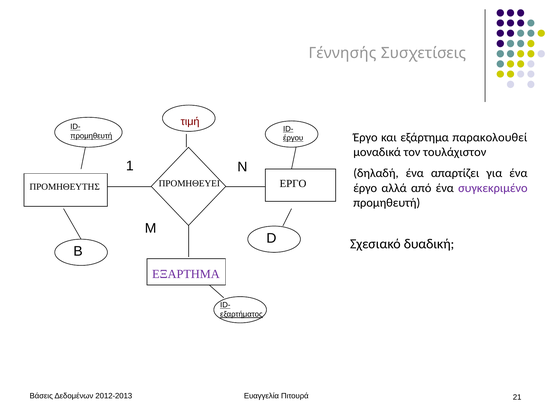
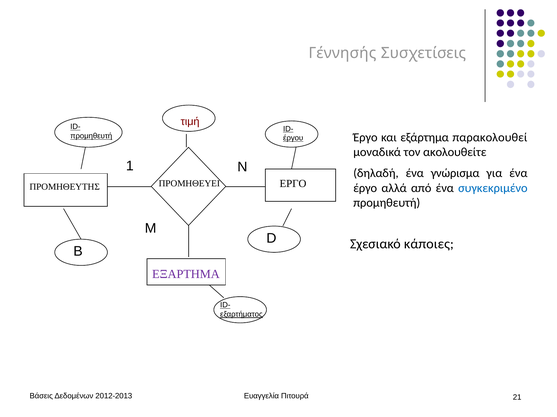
τουλάχιστον: τουλάχιστον -> ακολουθείτε (455, 152)
απαρτίζει: απαρτίζει -> γνώρισμα (455, 173)
συγκεκριμένο colour: purple -> blue (493, 188)
δυαδική: δυαδική -> κάποιες (429, 244)
